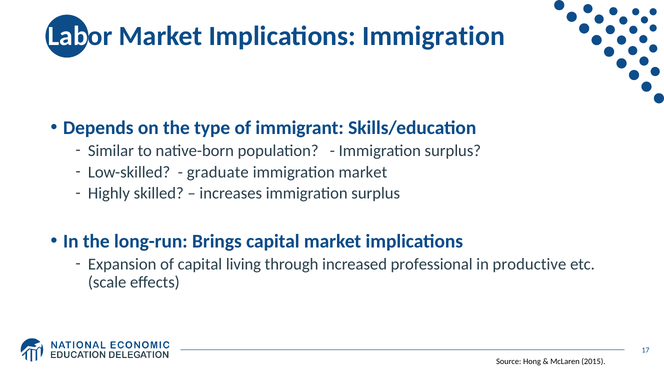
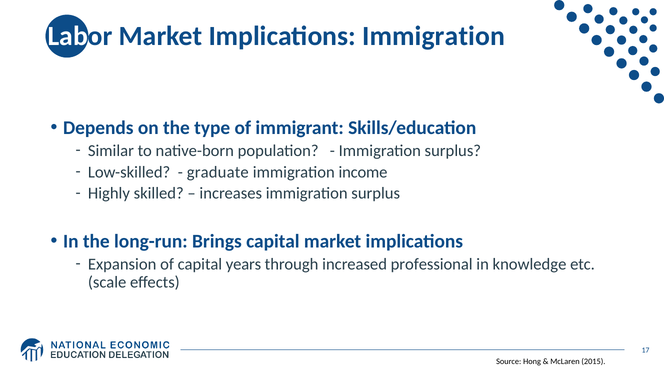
immigration market: market -> income (363, 172)
living: living -> years (244, 264)
productive: productive -> knowledge (529, 264)
